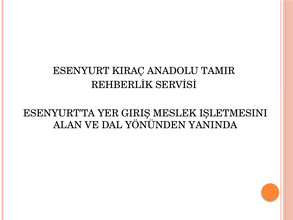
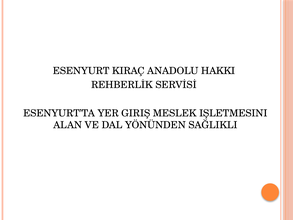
TAMIR: TAMIR -> HAKKI (218, 71)
YANINDA: YANINDA -> SAĞLIKLI (213, 125)
